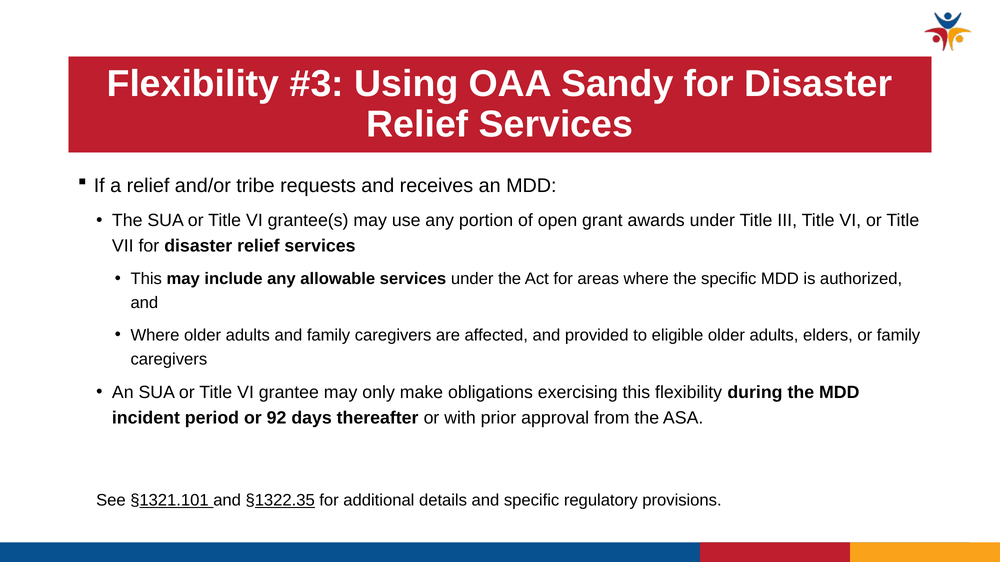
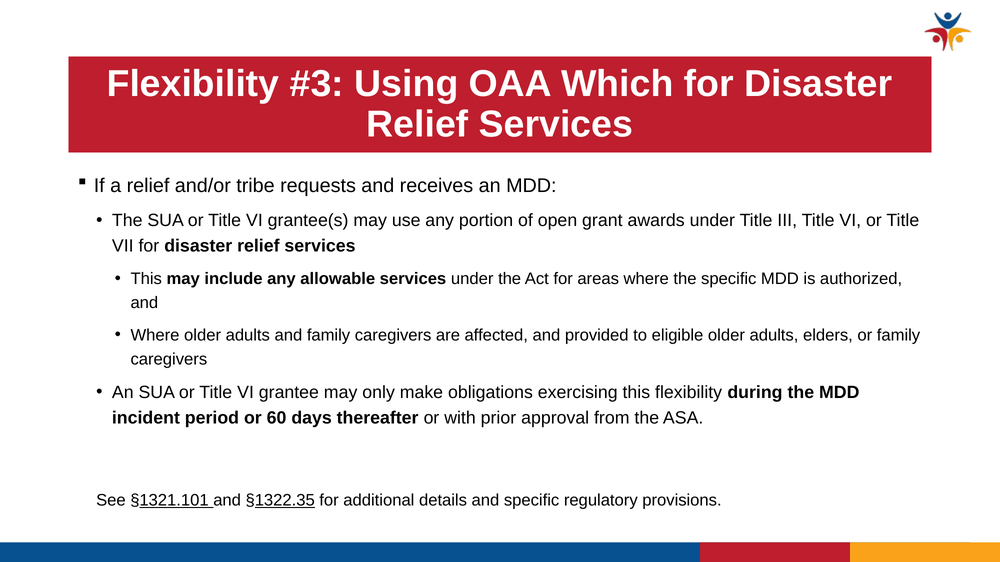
Sandy: Sandy -> Which (617, 84)
92: 92 -> 60 (277, 418)
